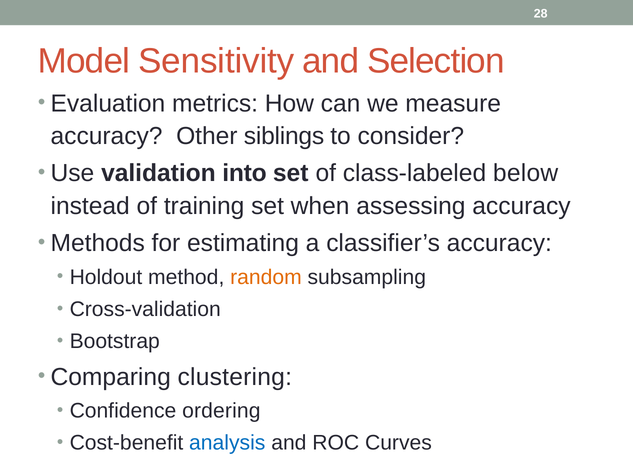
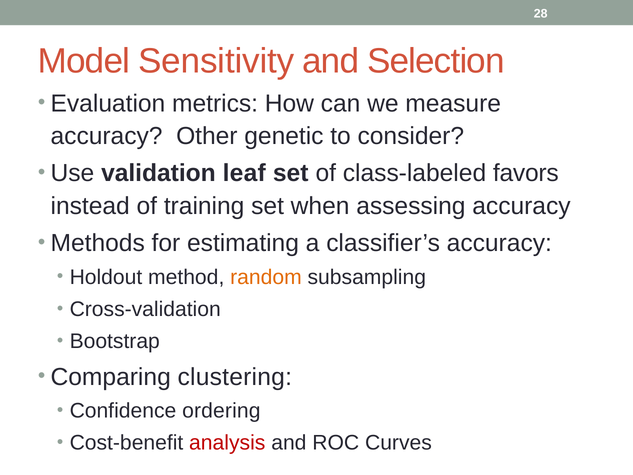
siblings: siblings -> genetic (284, 136)
into: into -> leaf (244, 173)
below: below -> favors (526, 173)
analysis colour: blue -> red (227, 443)
